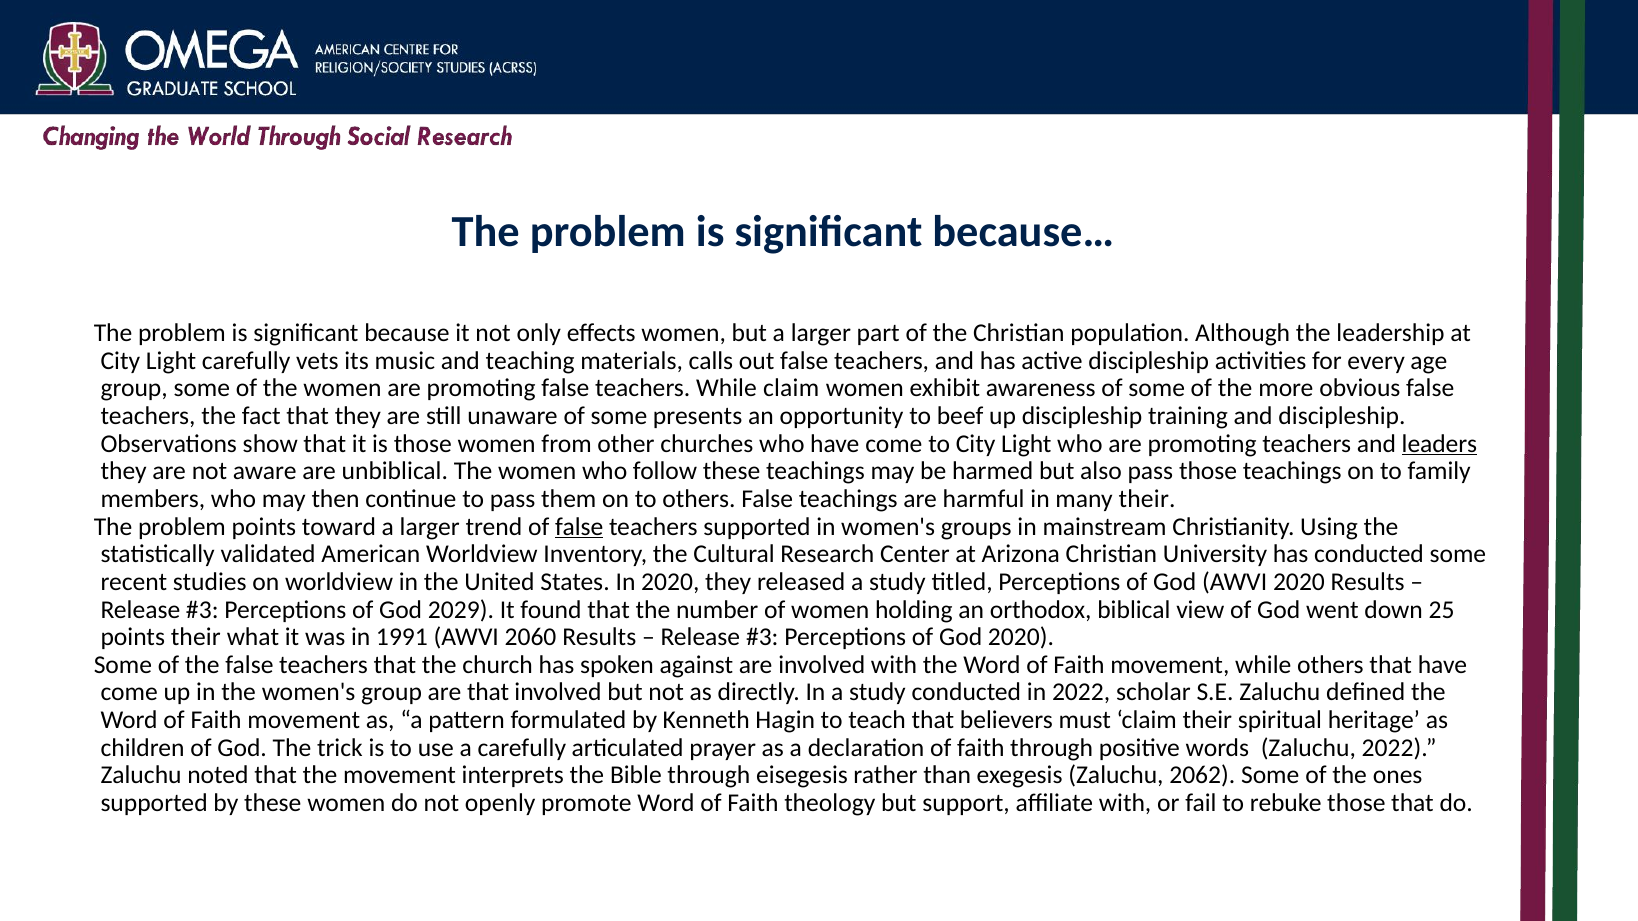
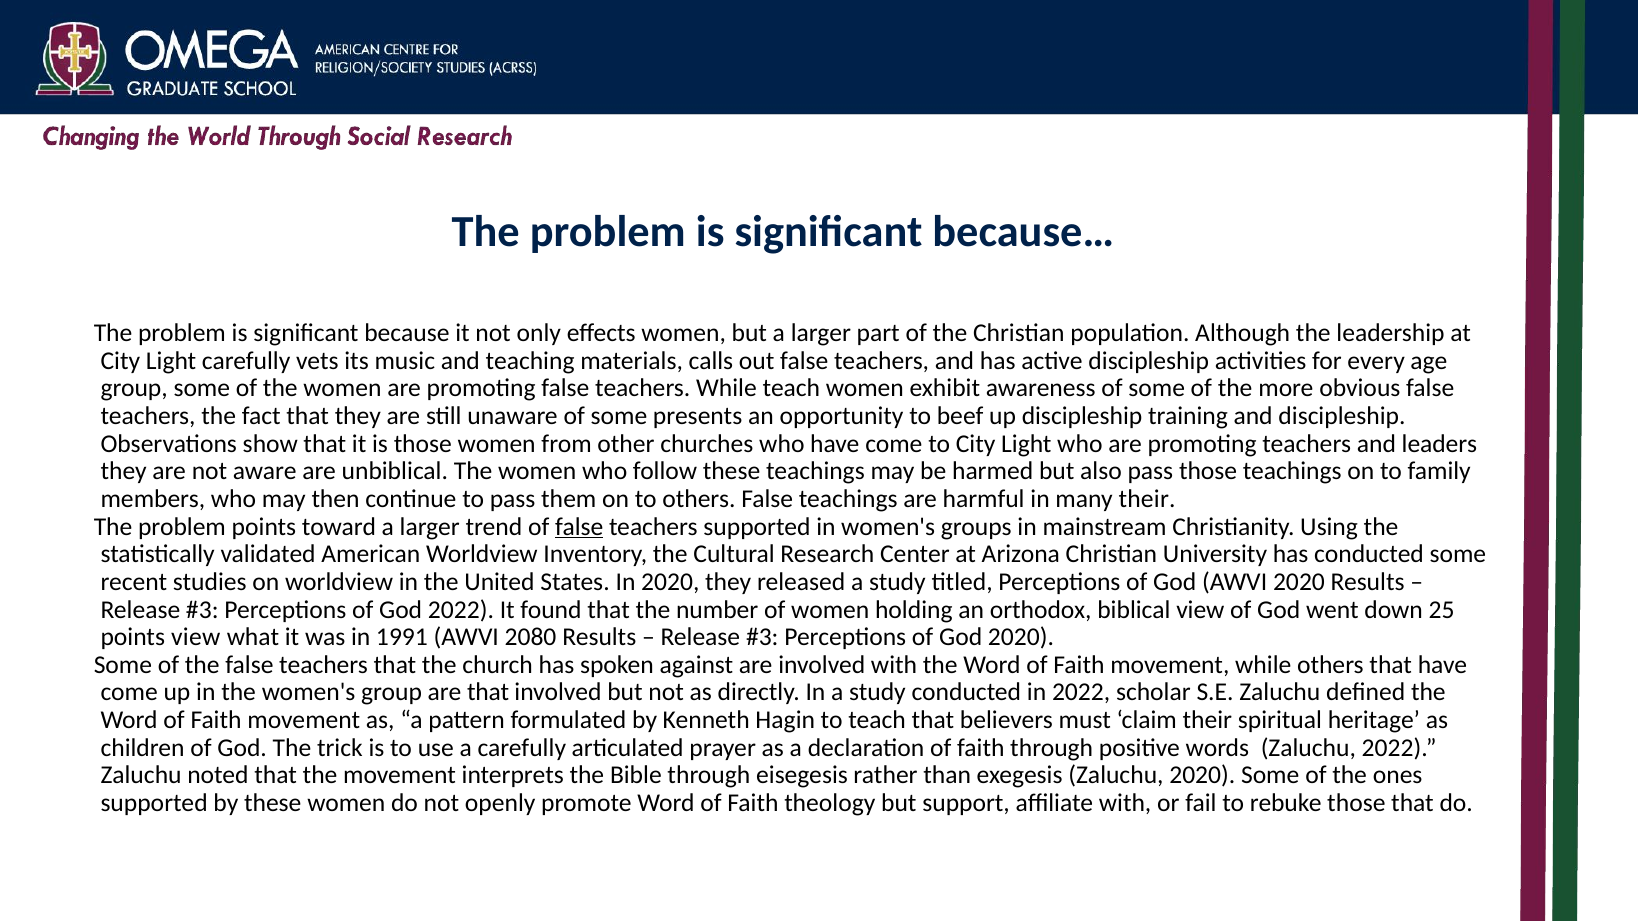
While claim: claim -> teach (791, 388)
leaders underline: present -> none (1439, 444)
God 2029: 2029 -> 2022 (461, 610)
points their: their -> view (196, 637)
2060: 2060 -> 2080 (531, 637)
Zaluchu 2062: 2062 -> 2020 (1202, 776)
